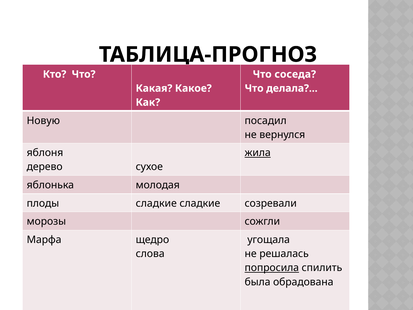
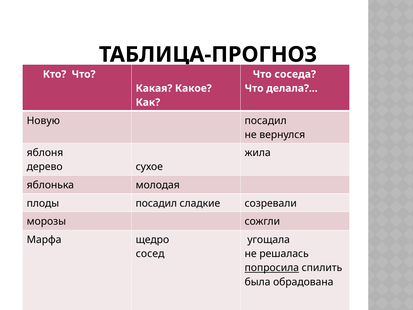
жила underline: present -> none (258, 153)
плоды сладкие: сладкие -> посадил (156, 203)
слова: слова -> сосед (150, 254)
